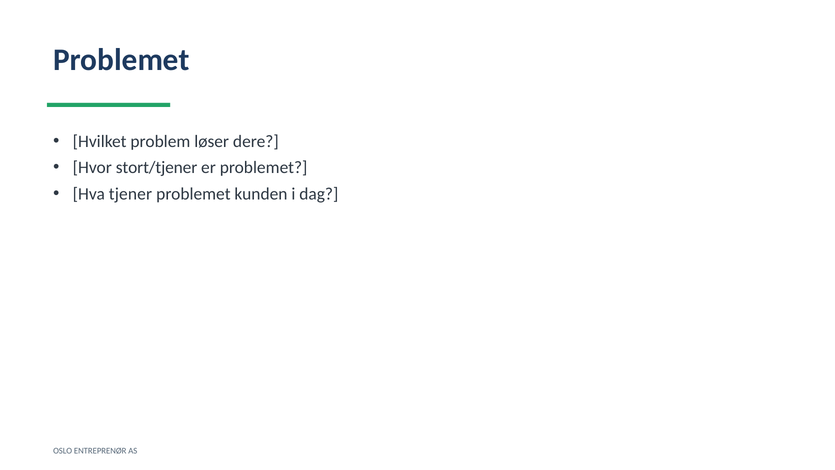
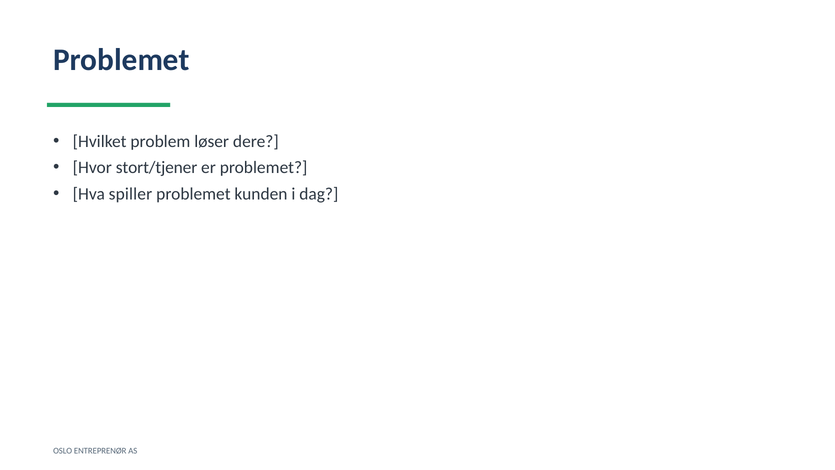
tjener: tjener -> spiller (130, 194)
